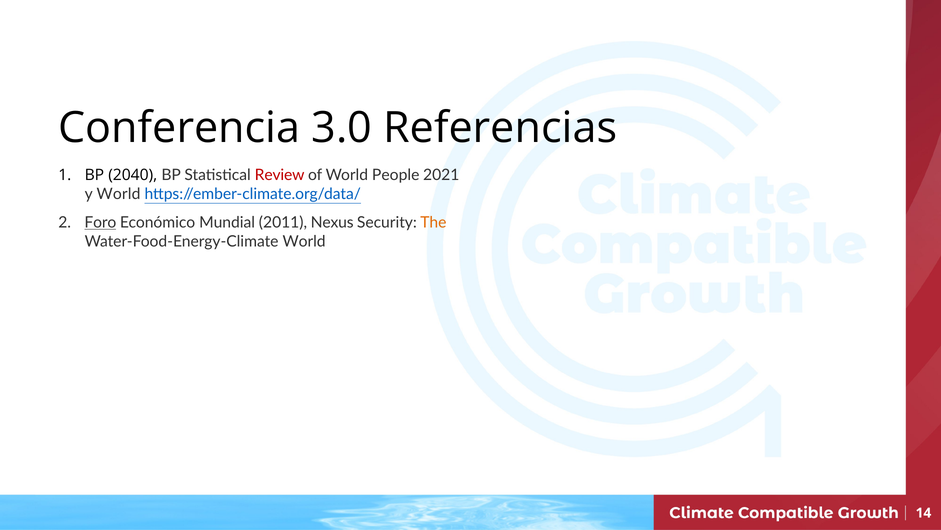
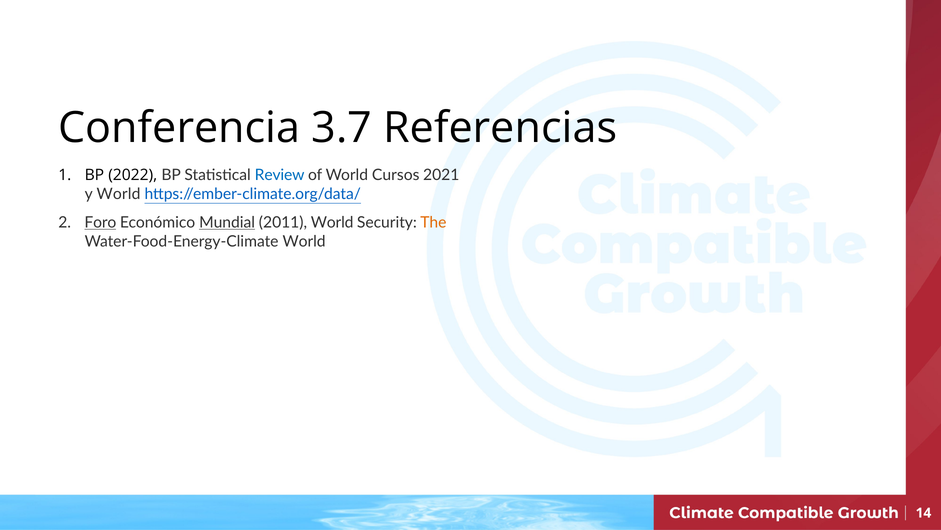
3.0: 3.0 -> 3.7 (342, 128)
2040: 2040 -> 2022 (133, 175)
Review colour: red -> blue (280, 175)
People: People -> Cursos (396, 175)
Mundial underline: none -> present (227, 222)
2011 Nexus: Nexus -> World (332, 222)
